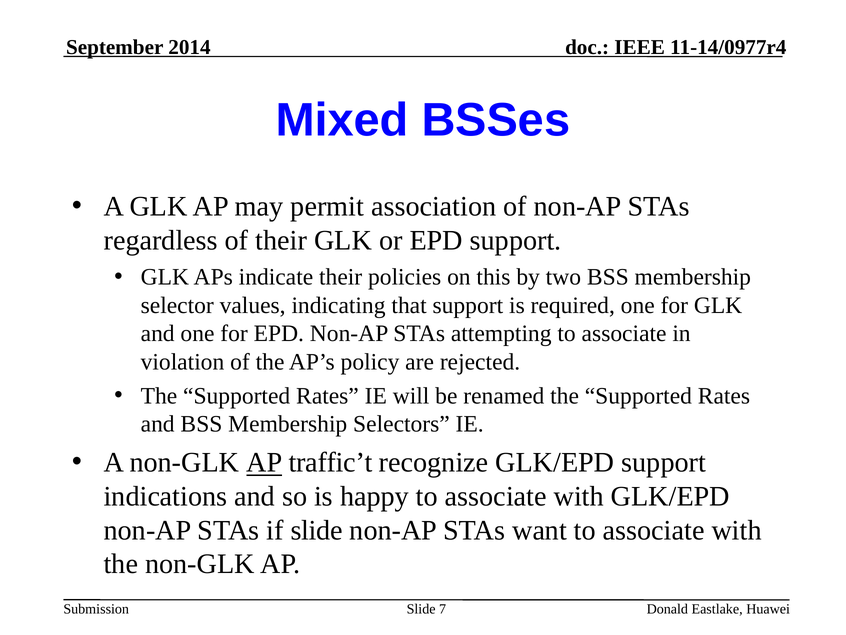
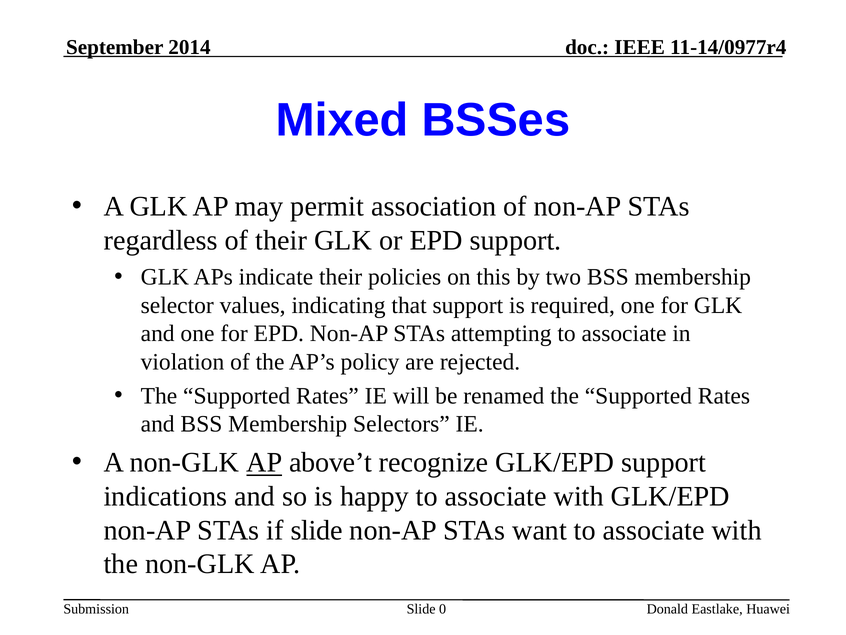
traffic’t: traffic’t -> above’t (331, 462)
7: 7 -> 0 (443, 609)
